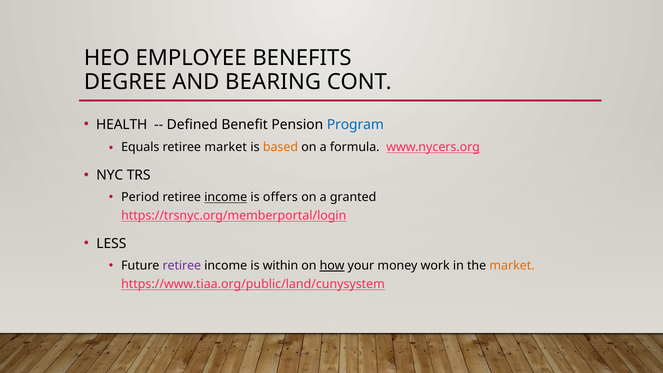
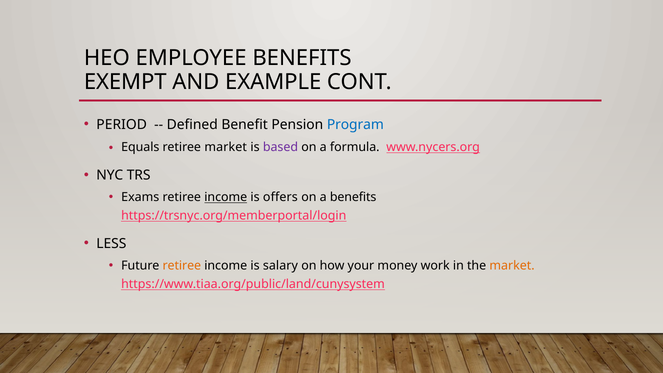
DEGREE: DEGREE -> EXEMPT (125, 82)
BEARING: BEARING -> EXAMPLE (273, 82)
HEALTH: HEALTH -> PERIOD (122, 125)
based colour: orange -> purple (280, 147)
Period: Period -> Exams (140, 197)
a granted: granted -> benefits (353, 197)
retiree colour: purple -> orange (182, 266)
within: within -> salary (280, 266)
how underline: present -> none (332, 266)
